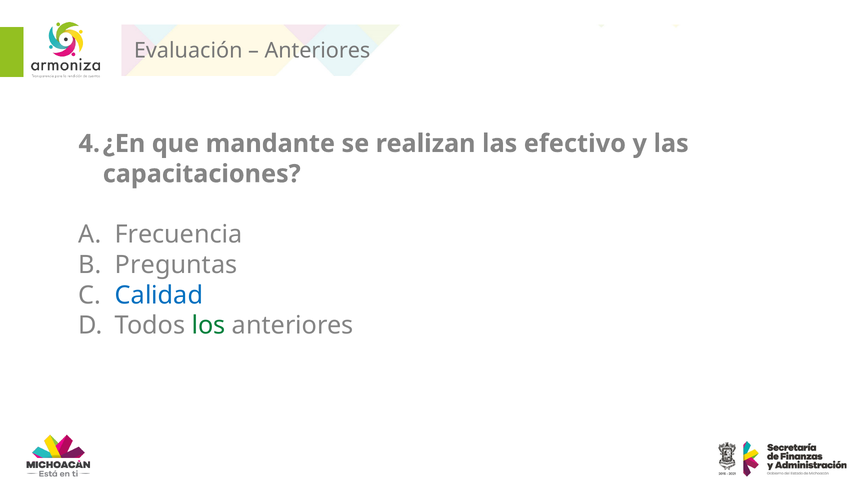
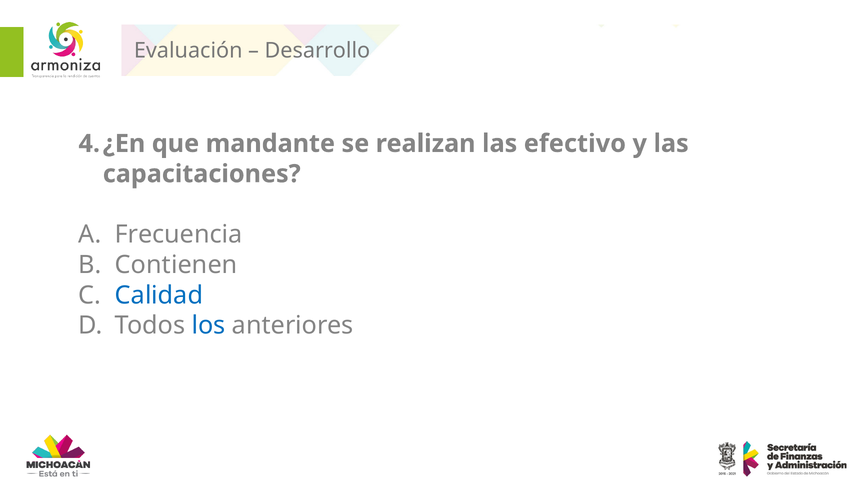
Anteriores: Anteriores -> Desarrollo (317, 51)
Preguntas: Preguntas -> Contienen (176, 265)
los colour: green -> blue (209, 325)
